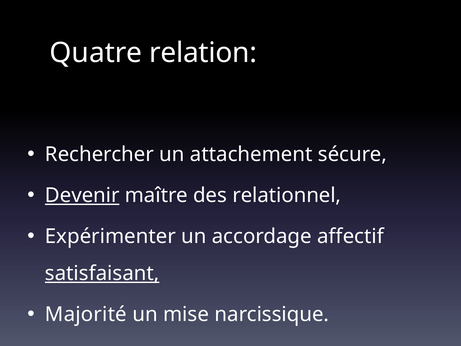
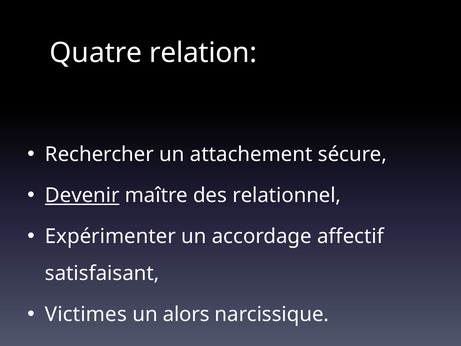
satisfaisant underline: present -> none (102, 273)
Majorité: Majorité -> Victimes (86, 314)
mise: mise -> alors (186, 314)
